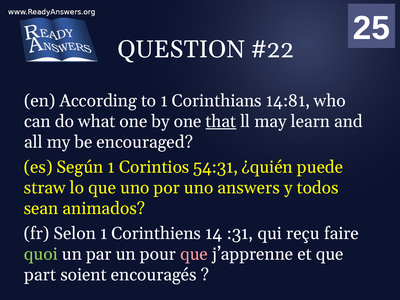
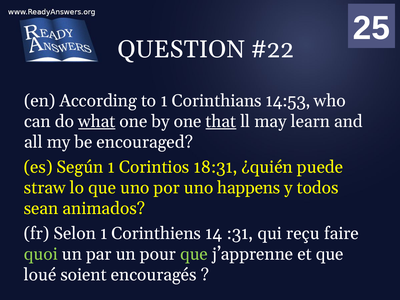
14:81: 14:81 -> 14:53 (288, 101)
what underline: none -> present (97, 121)
54:31: 54:31 -> 18:31 (216, 167)
answers: answers -> happens (249, 188)
que colour: pink -> light green (194, 254)
part: part -> loué (40, 275)
